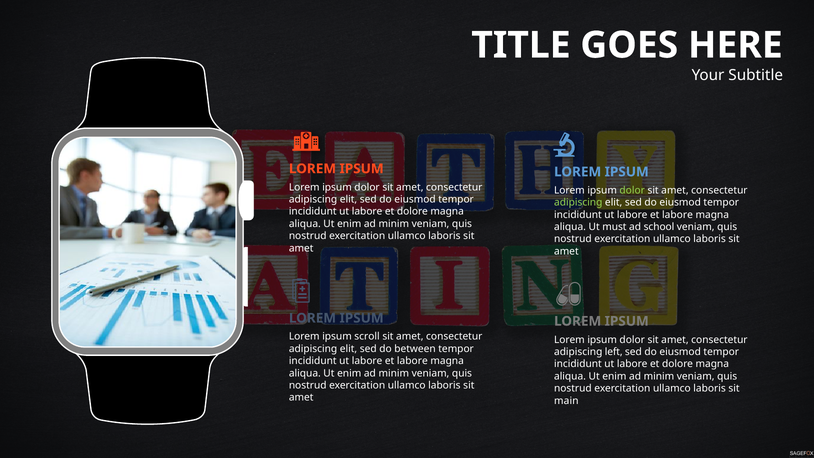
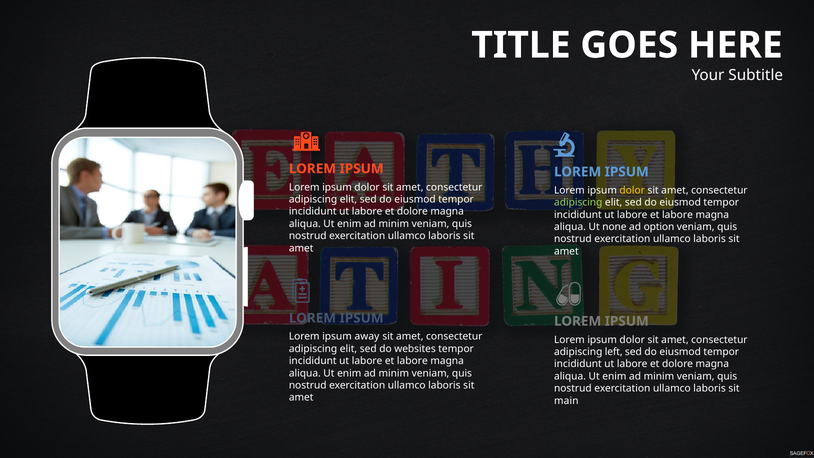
dolor colour: light green -> yellow (632, 190)
must: must -> none (614, 227)
school: school -> option (659, 227)
scroll: scroll -> away (367, 336)
between: between -> websites (415, 349)
